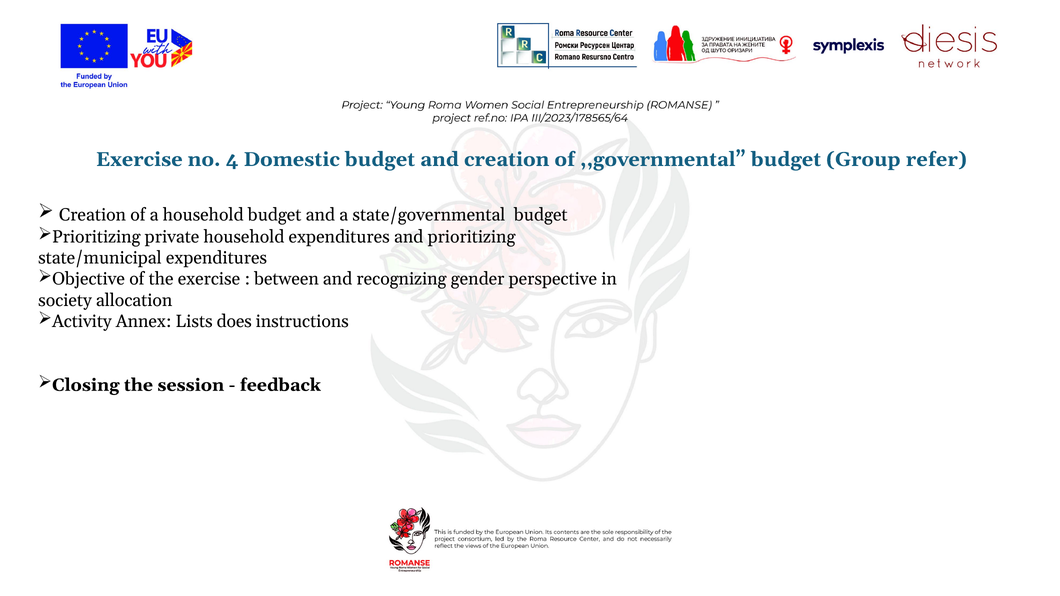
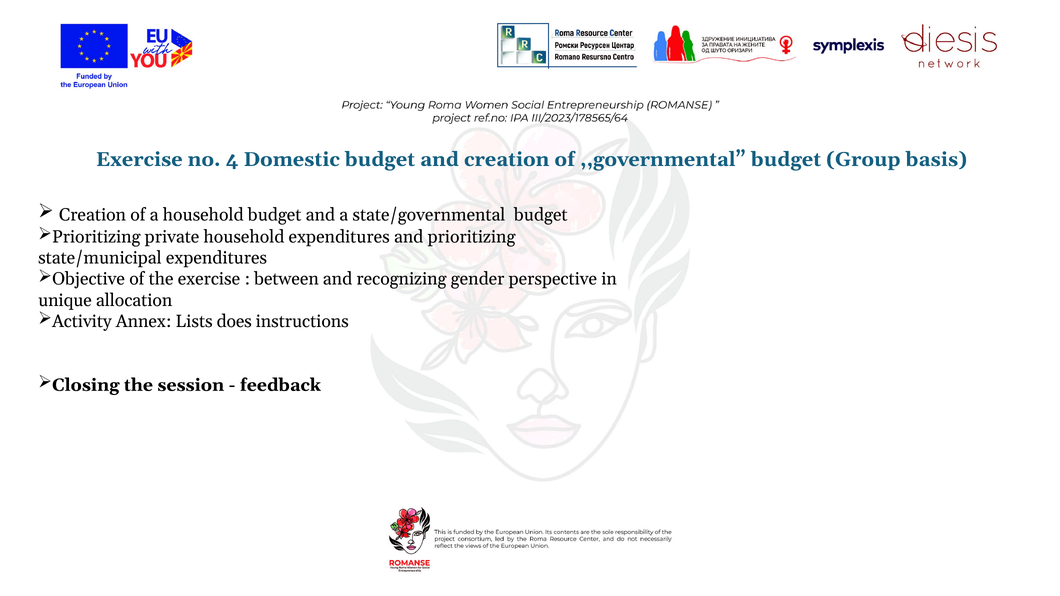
refer: refer -> basis (936, 159)
society: society -> unique (65, 300)
